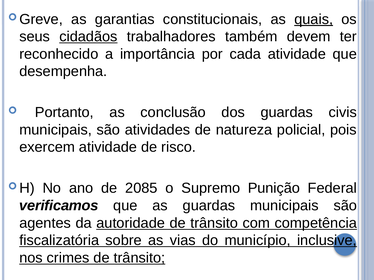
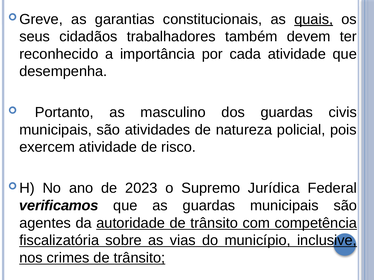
cidadãos underline: present -> none (88, 37)
conclusão: conclusão -> masculino (173, 113)
2085: 2085 -> 2023 (141, 189)
Punição: Punição -> Jurídica (274, 189)
